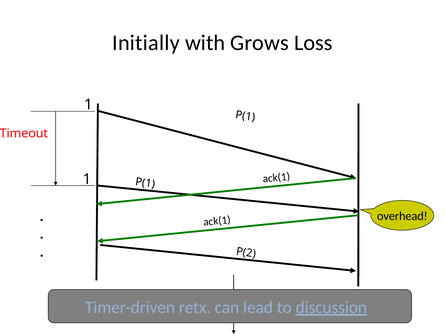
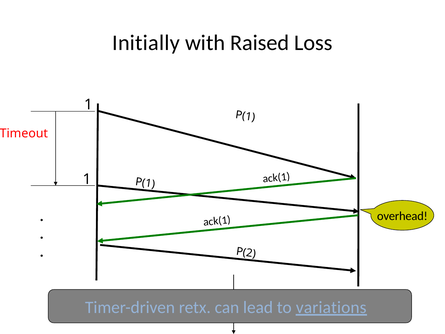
Grows: Grows -> Raised (260, 43)
discussion: discussion -> variations (331, 307)
